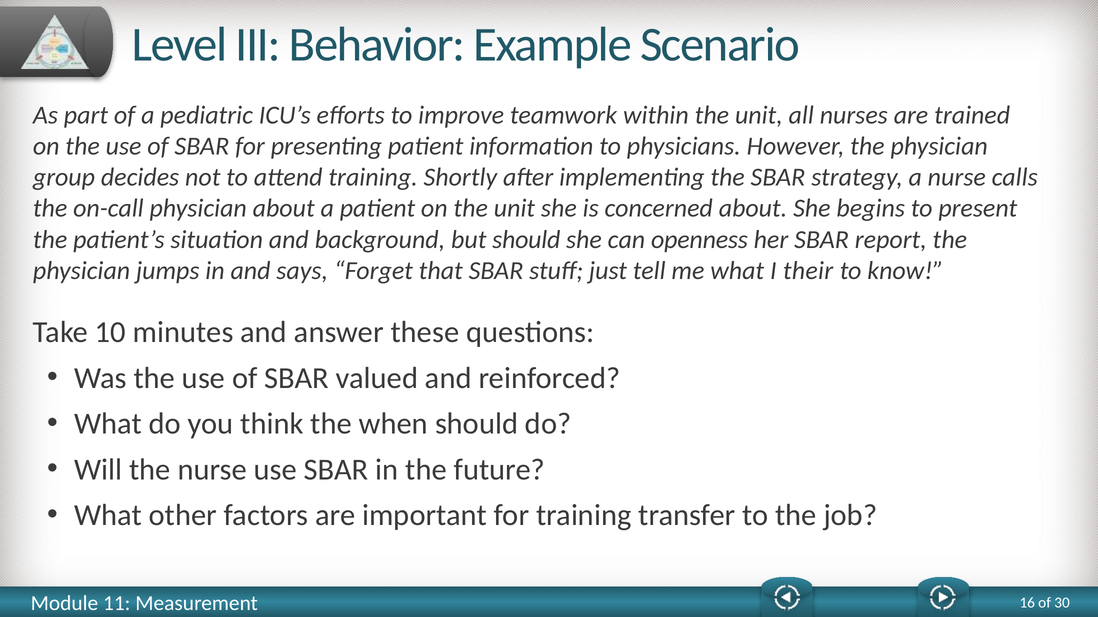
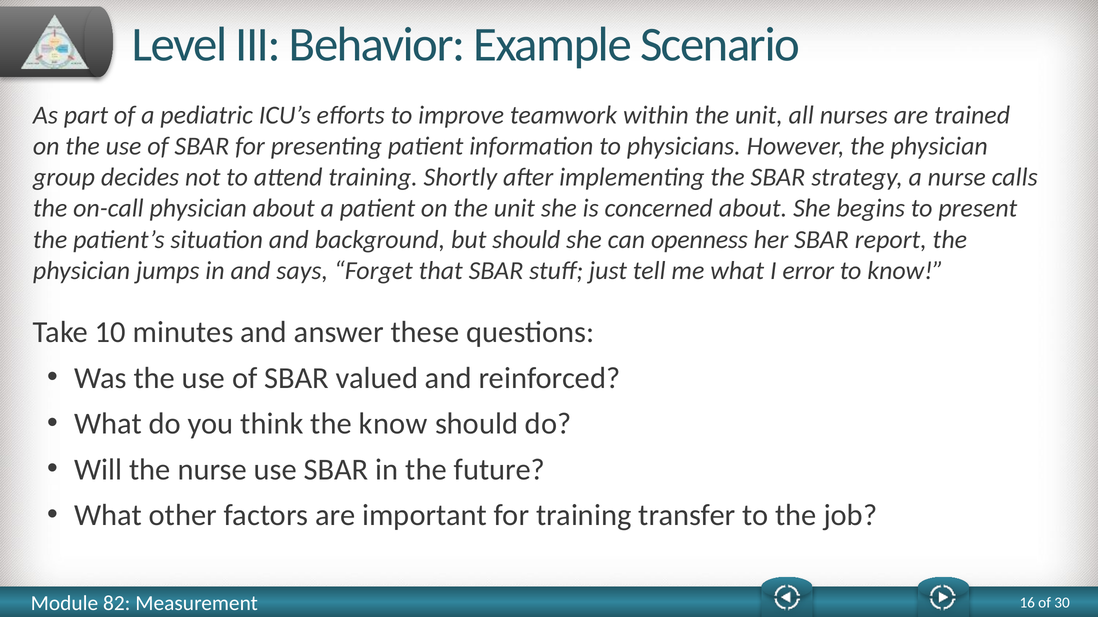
their: their -> error (808, 271)
the when: when -> know (393, 424)
11: 11 -> 82 (117, 604)
